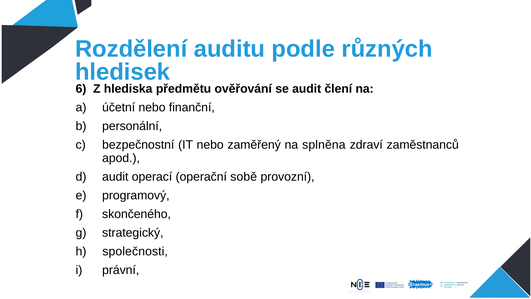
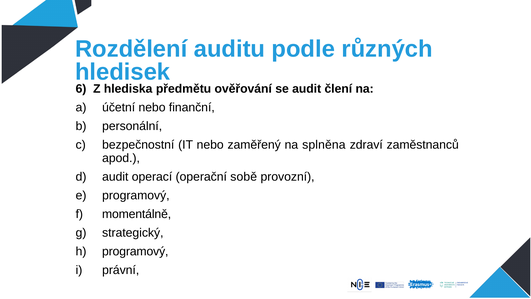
skončeného: skončeného -> momentálně (137, 214)
společnosti: společnosti -> programový (135, 251)
